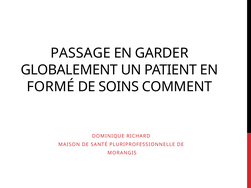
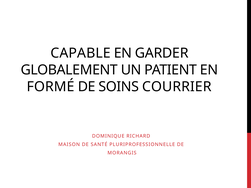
PASSAGE: PASSAGE -> CAPABLE (81, 53)
COMMENT: COMMENT -> COURRIER (177, 87)
